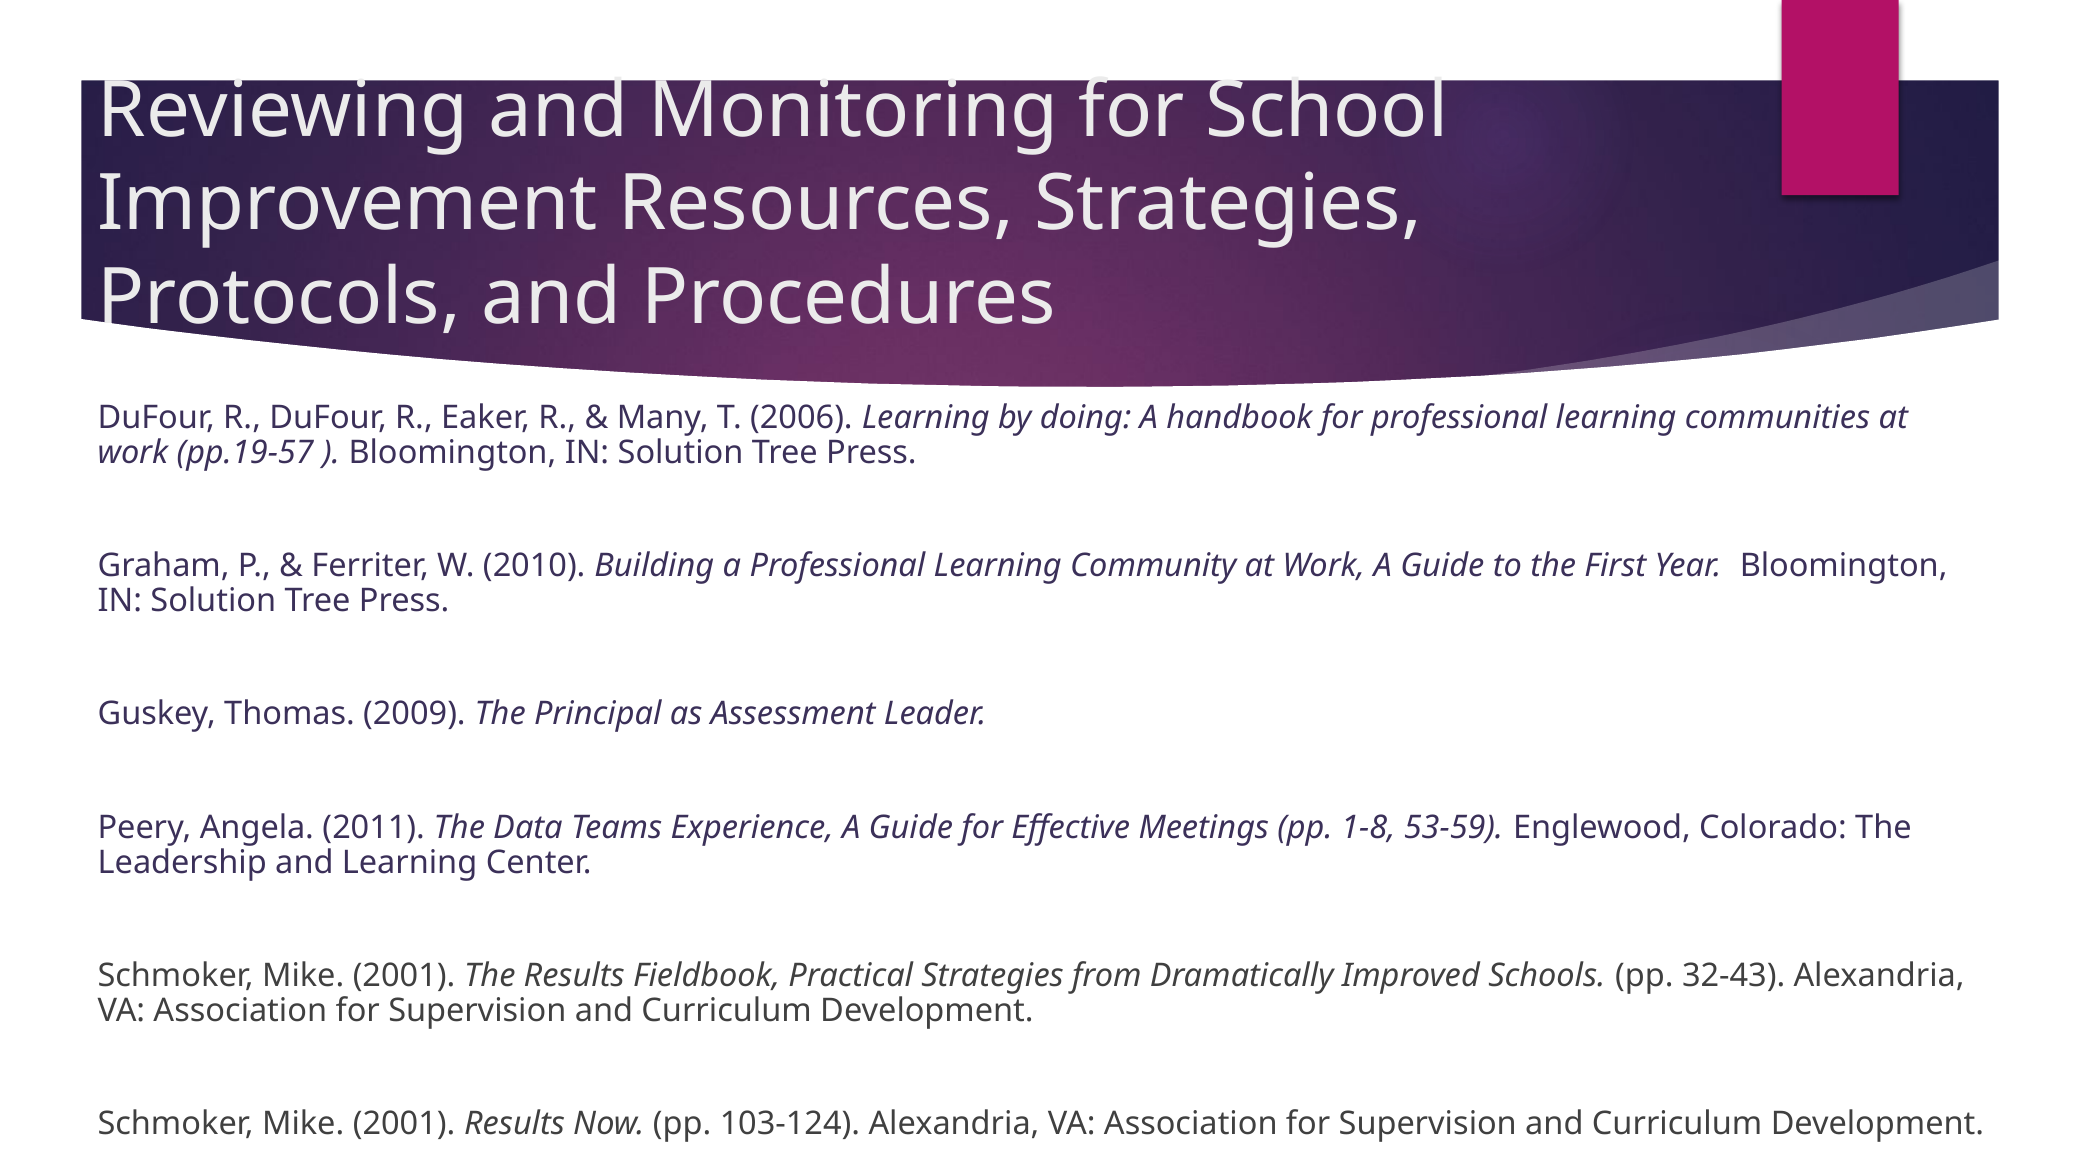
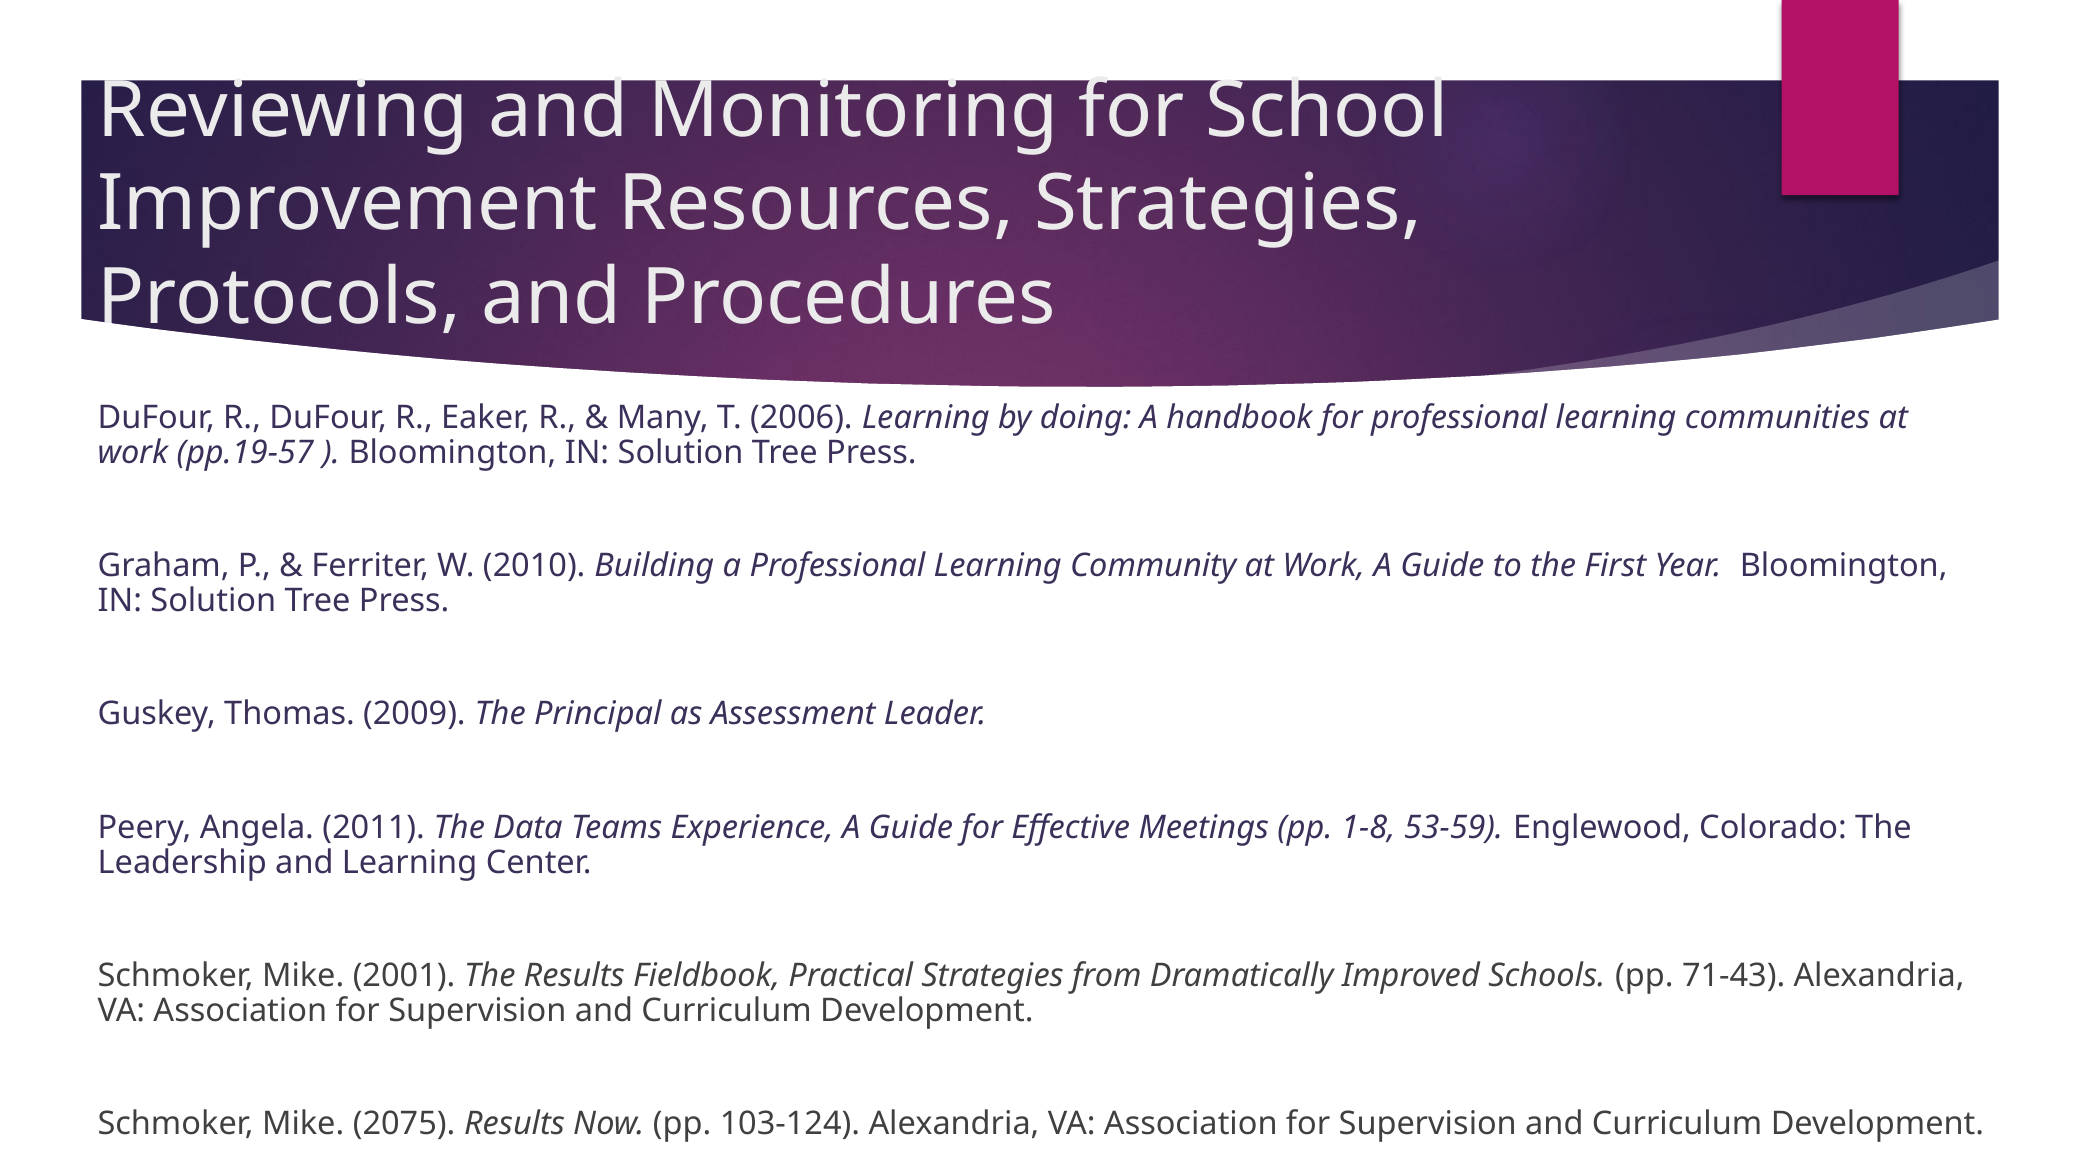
32-43: 32-43 -> 71-43 (1734, 975)
2001: 2001 -> 2075 (404, 1124)
